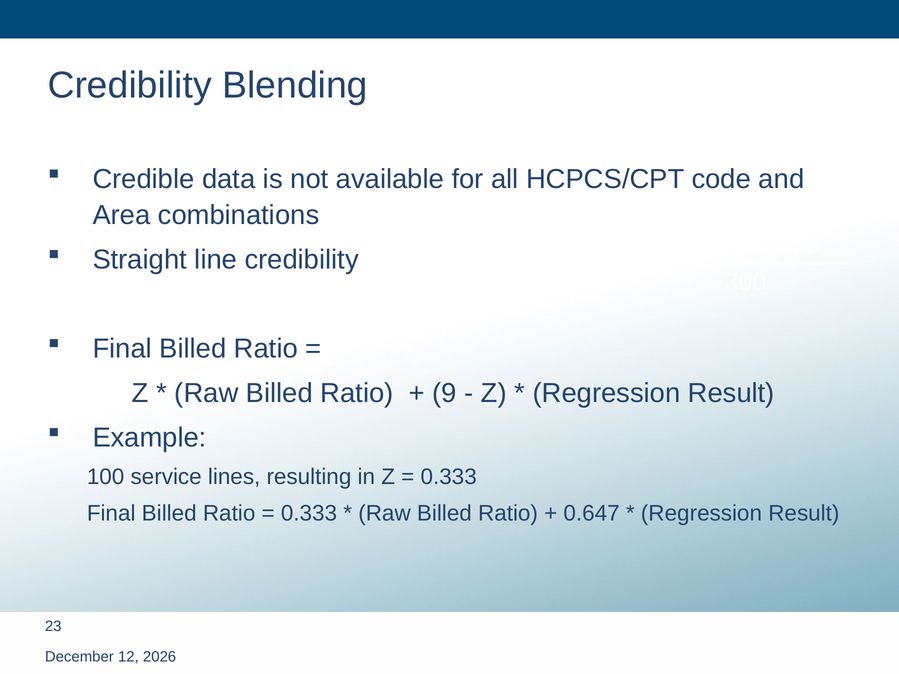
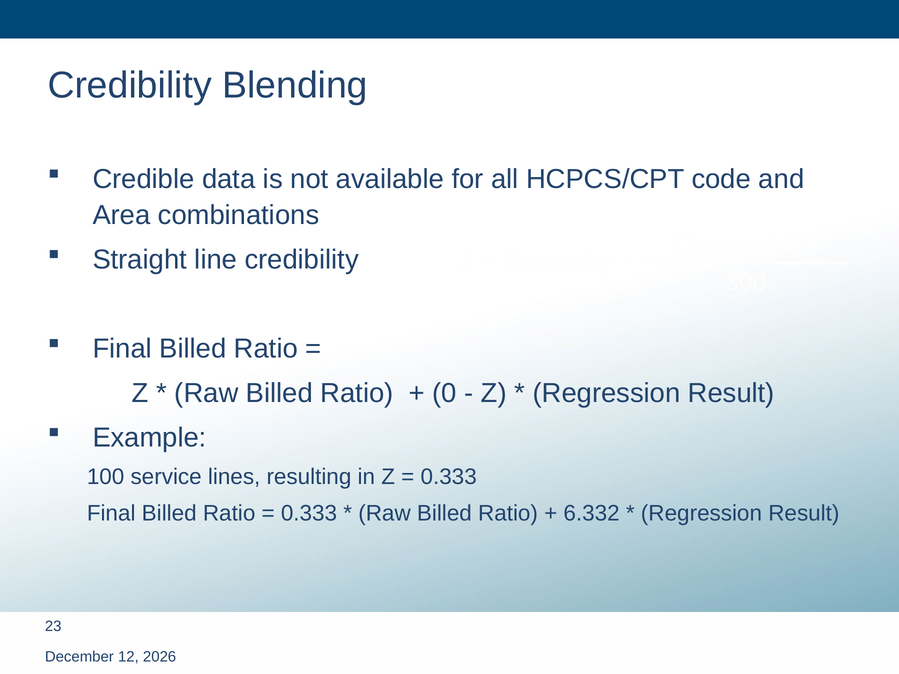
9: 9 -> 0 (444, 393)
0.647: 0.647 -> 6.332 (592, 513)
